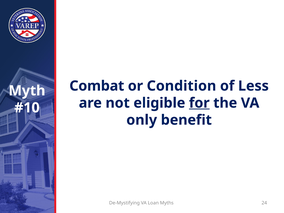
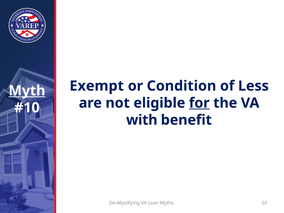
Combat: Combat -> Exempt (97, 86)
Myth underline: none -> present (27, 91)
only: only -> with (142, 120)
